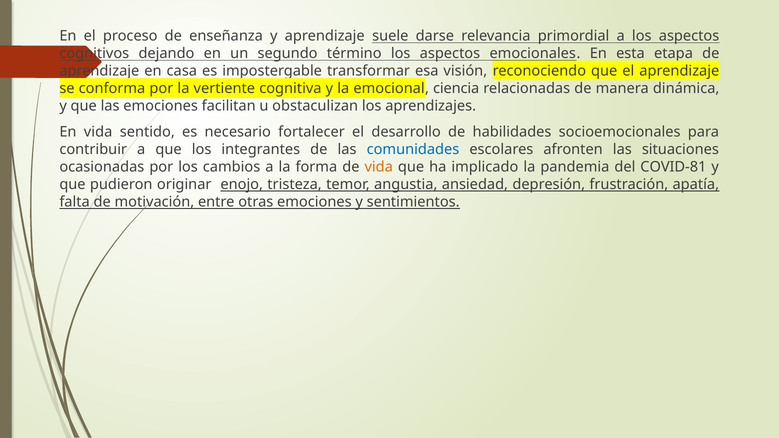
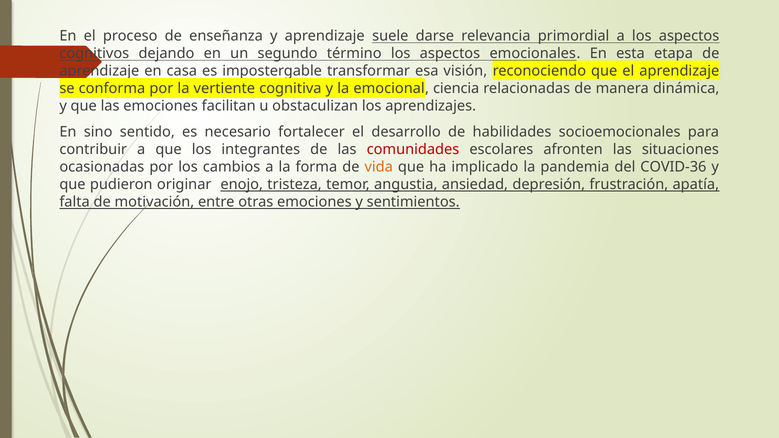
En vida: vida -> sino (98, 132)
comunidades colour: blue -> red (413, 149)
COVID-81: COVID-81 -> COVID-36 (673, 167)
